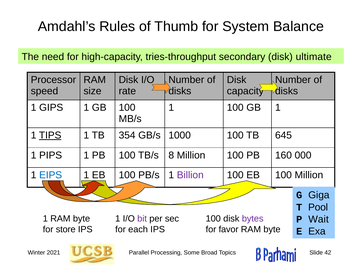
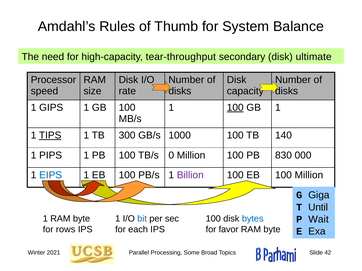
tries-throughput: tries-throughput -> tear-throughput (181, 57)
100 underline: none -> present (235, 108)
354: 354 -> 300 (127, 136)
645: 645 -> 140 (283, 136)
8: 8 -> 0 (171, 155)
160: 160 -> 830 (283, 155)
Pool: Pool -> Until (318, 208)
bit colour: purple -> blue (142, 219)
bytes colour: purple -> blue (253, 219)
store: store -> rows (66, 230)
